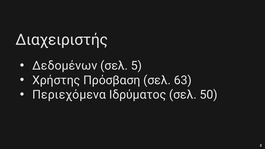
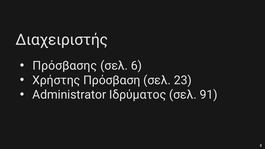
Δεδομένων: Δεδομένων -> Πρόσβασης (65, 66)
5: 5 -> 6 (136, 66)
63: 63 -> 23 (183, 80)
Περιεχόμενα: Περιεχόμενα -> Administrator (69, 95)
50: 50 -> 91 (209, 95)
